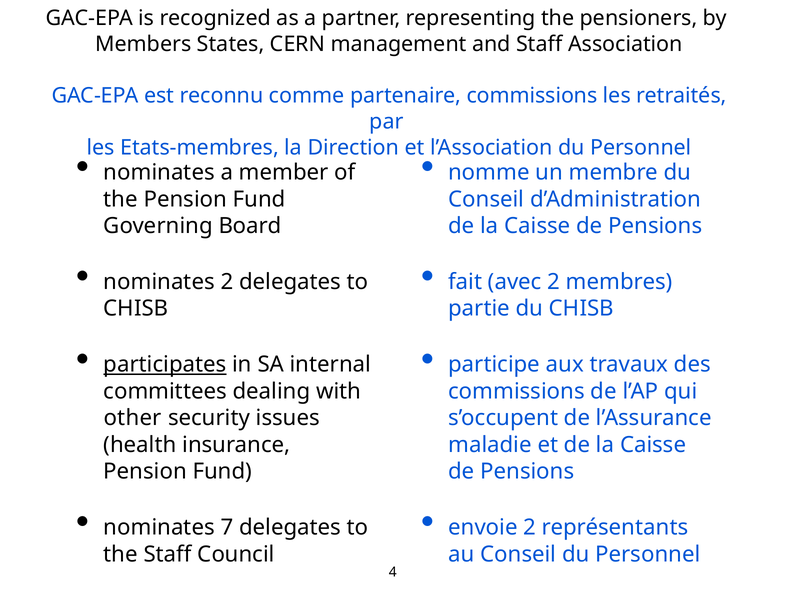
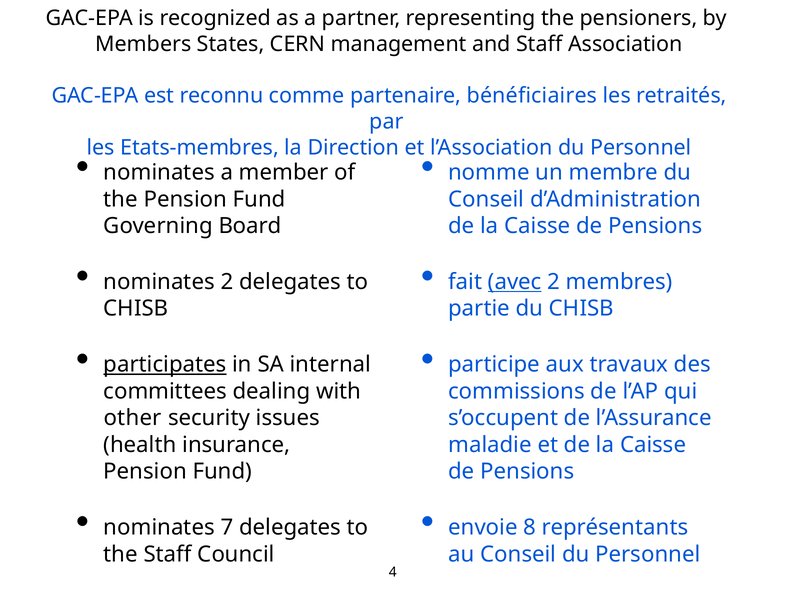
partenaire commissions: commissions -> bénéficiaires (532, 96)
avec underline: none -> present (515, 282)
envoie 2: 2 -> 8 (530, 527)
